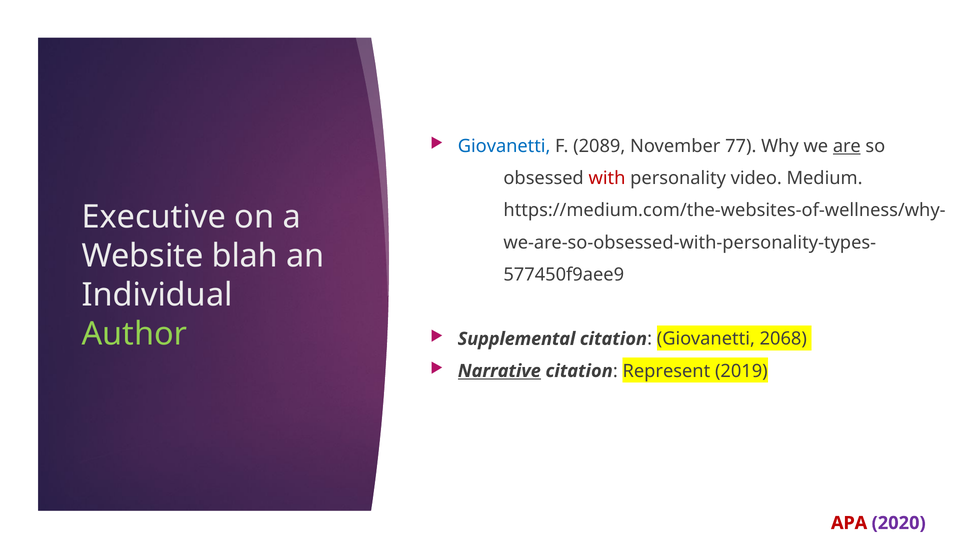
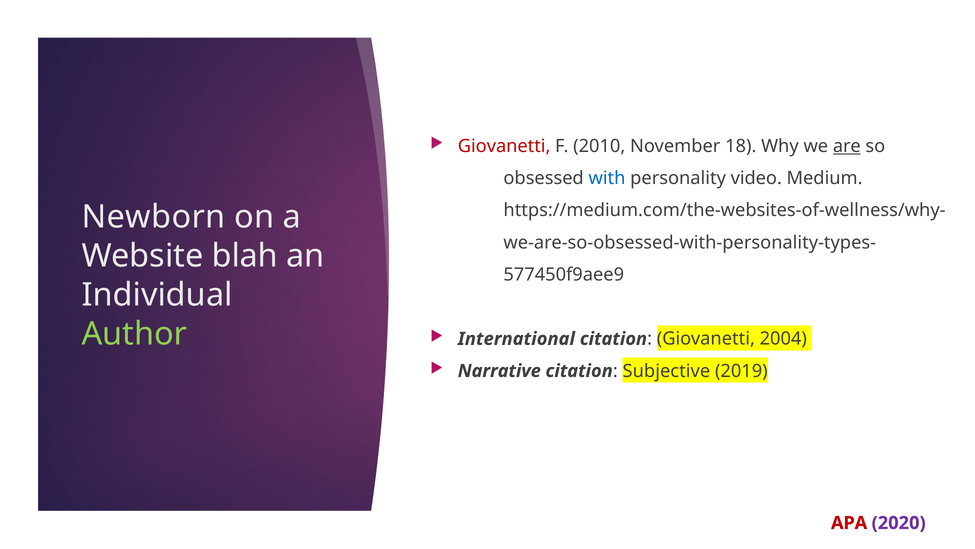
Giovanetti colour: blue -> red (504, 146)
2089: 2089 -> 2010 (599, 146)
77: 77 -> 18 (741, 146)
with colour: red -> blue (607, 178)
Executive: Executive -> Newborn (154, 217)
Supplemental: Supplemental -> International (516, 339)
2068: 2068 -> 2004 (783, 339)
Narrative underline: present -> none (499, 371)
Represent: Represent -> Subjective (666, 371)
